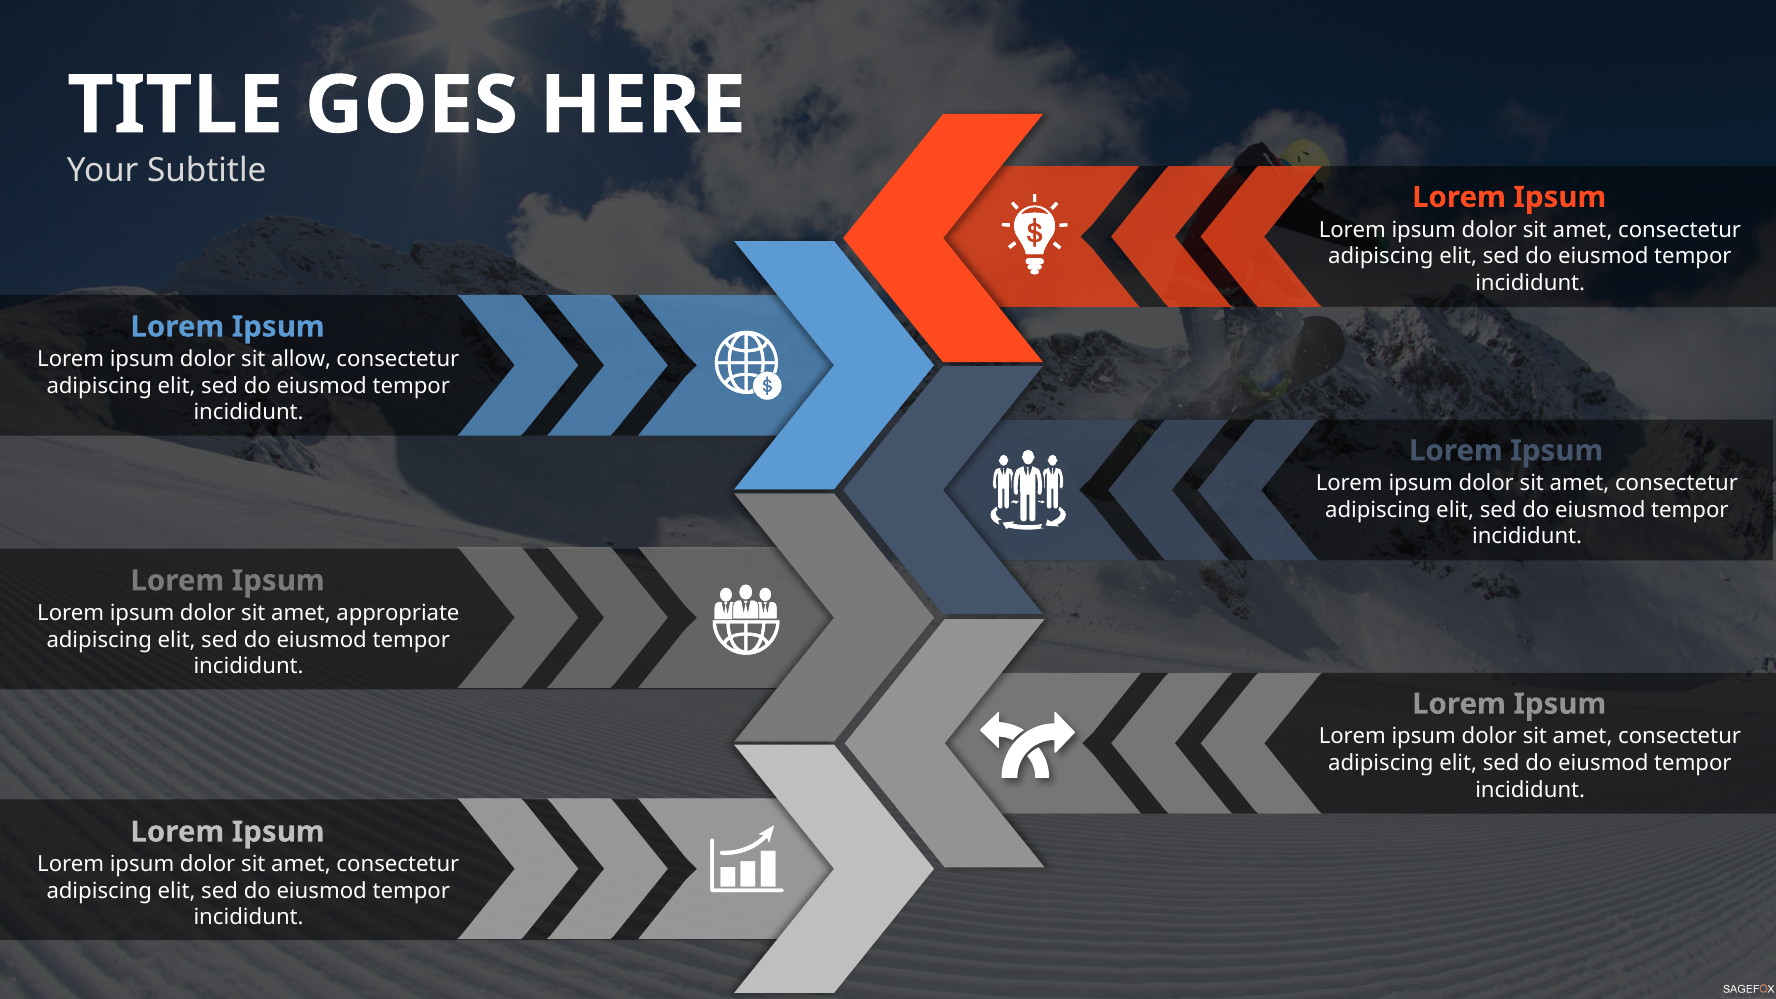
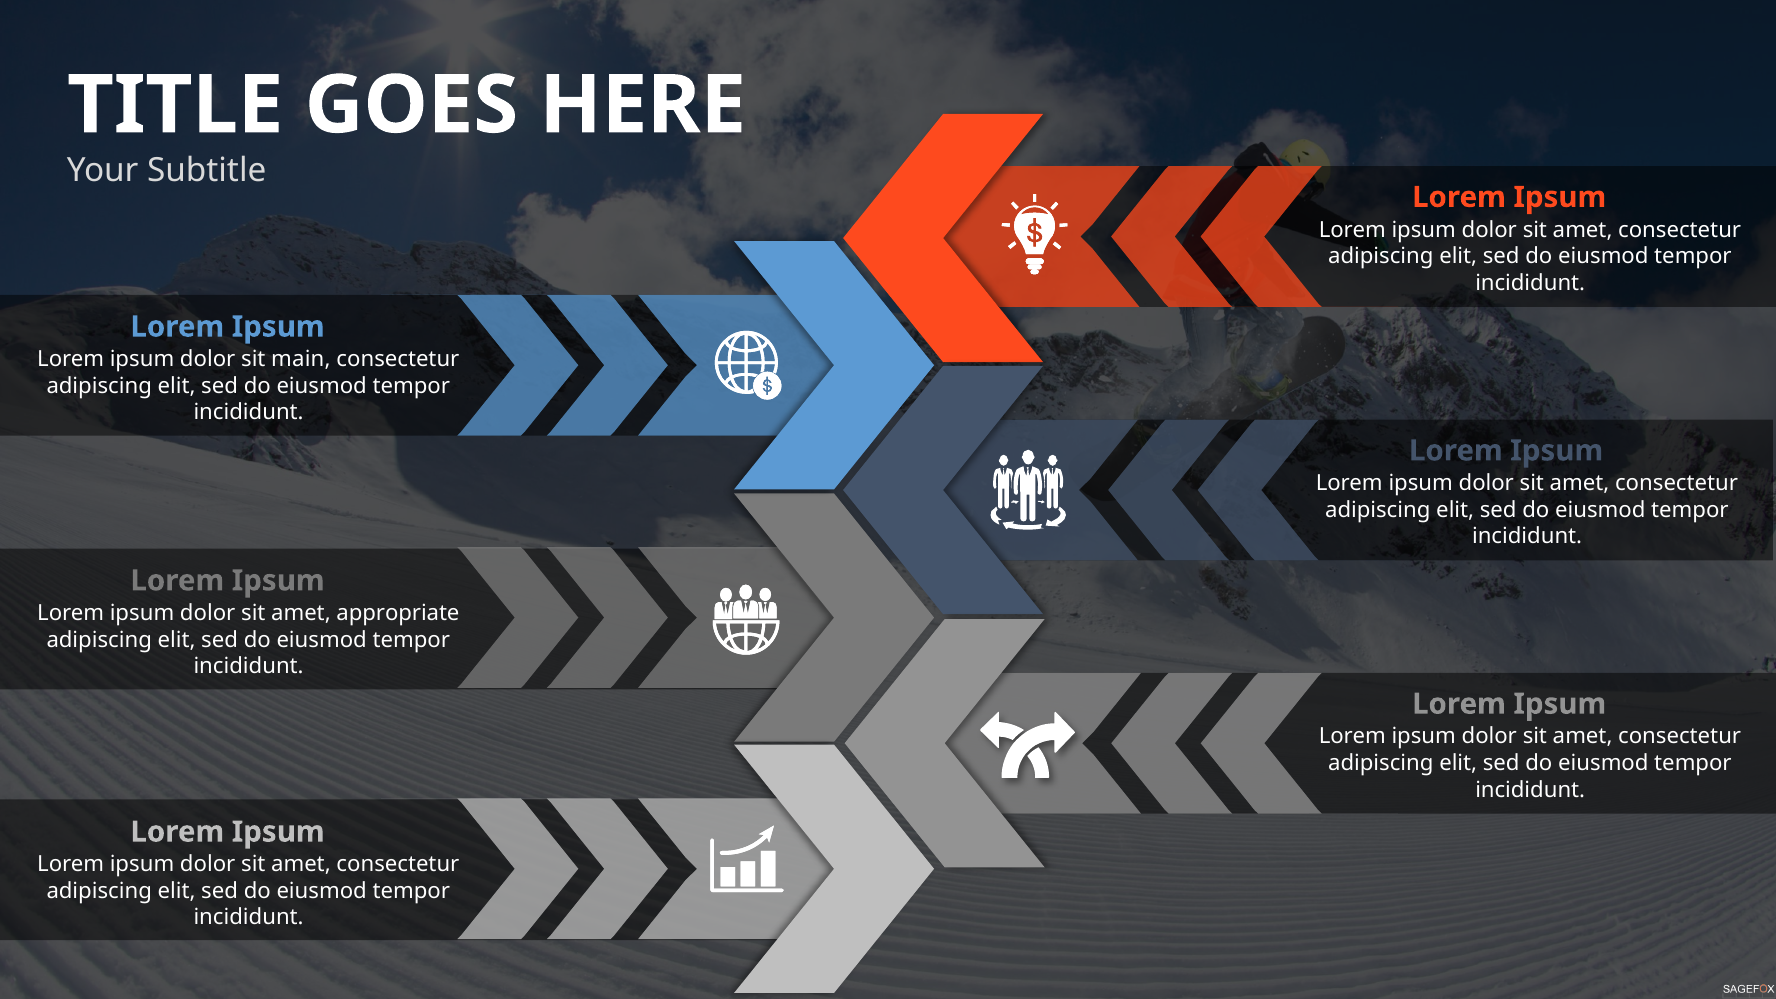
allow: allow -> main (301, 359)
